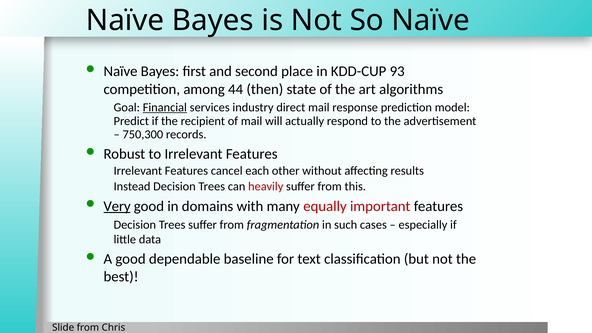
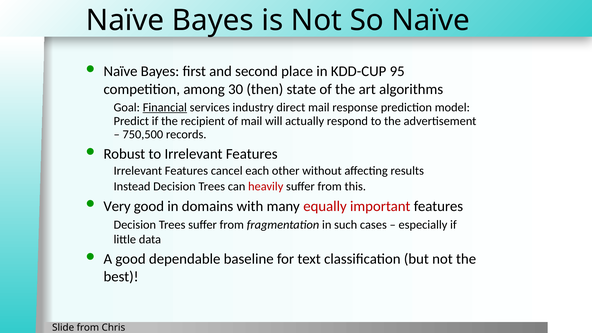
93: 93 -> 95 (397, 71)
44: 44 -> 30 (236, 89)
750,300: 750,300 -> 750,500 (143, 134)
Very underline: present -> none (117, 206)
